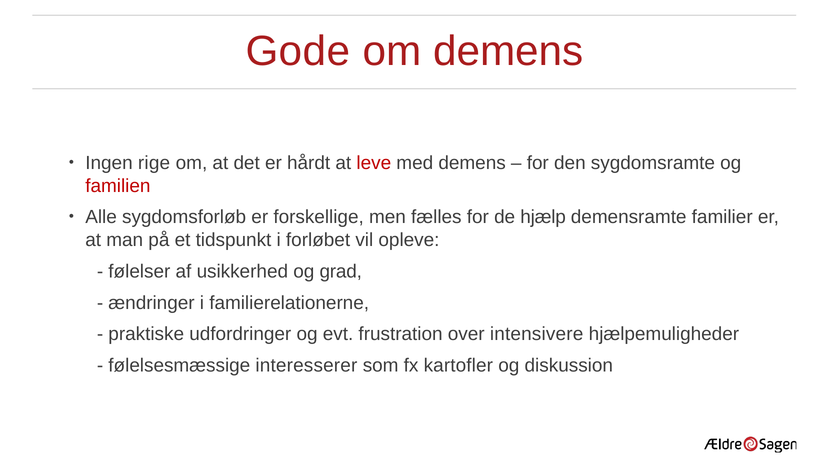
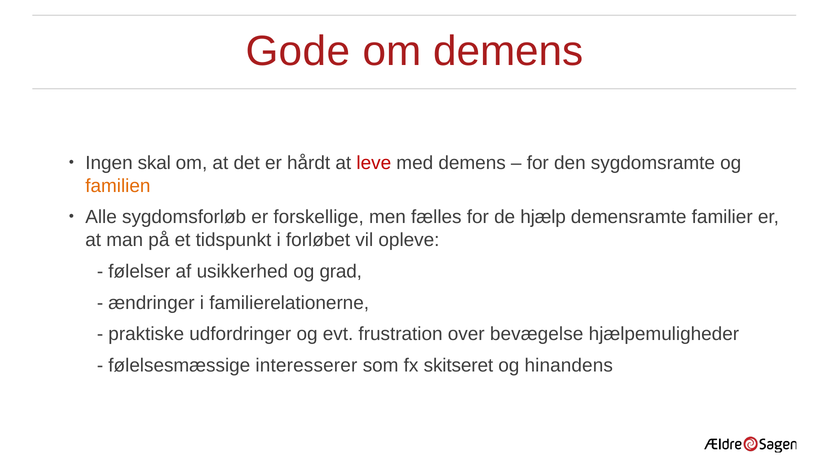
rige: rige -> skal (154, 163)
familien colour: red -> orange (118, 186)
intensivere: intensivere -> bevægelse (537, 334)
kartofler: kartofler -> skitseret (458, 365)
diskussion: diskussion -> hinandens (569, 365)
